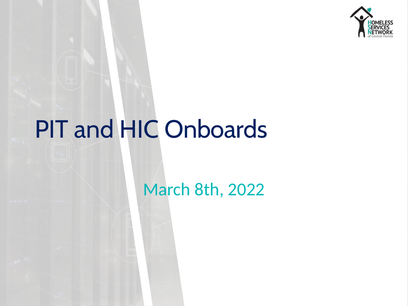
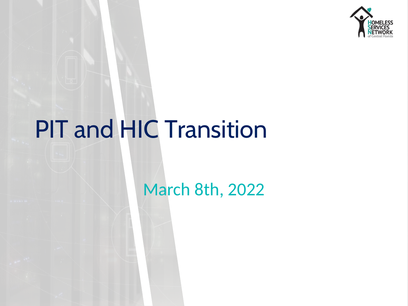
Onboards: Onboards -> Transition (216, 130)
